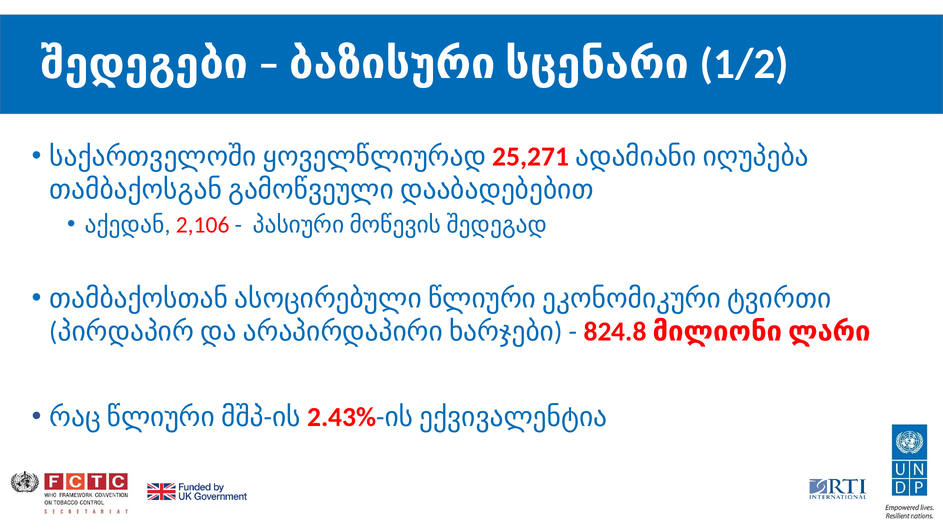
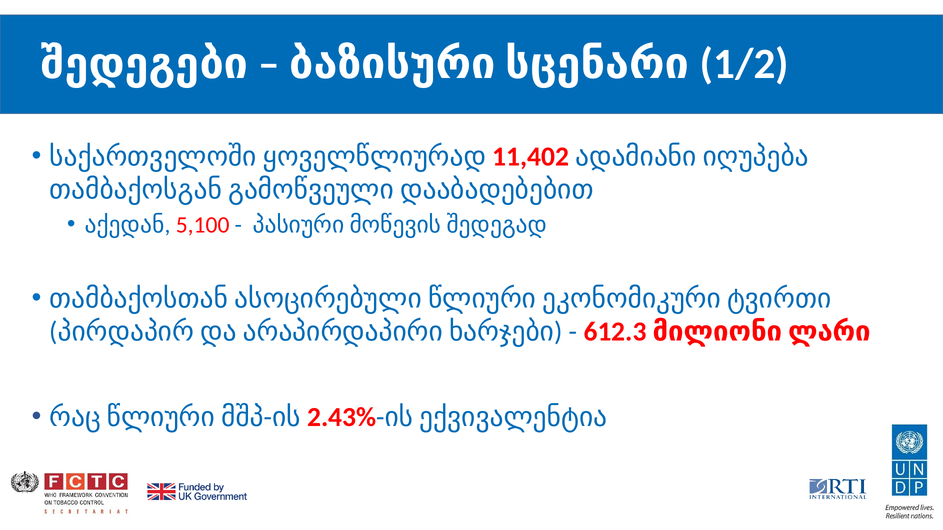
25,271: 25,271 -> 11,402 (531, 157)
2,106: 2,106 -> 5,100 (203, 225)
824.8: 824.8 -> 612.3 (615, 332)
